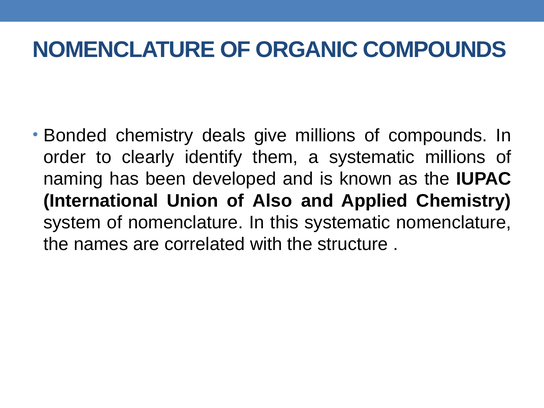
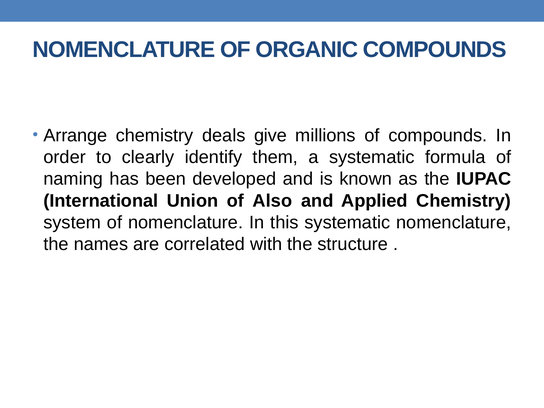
Bonded: Bonded -> Arrange (75, 135)
systematic millions: millions -> formula (455, 157)
